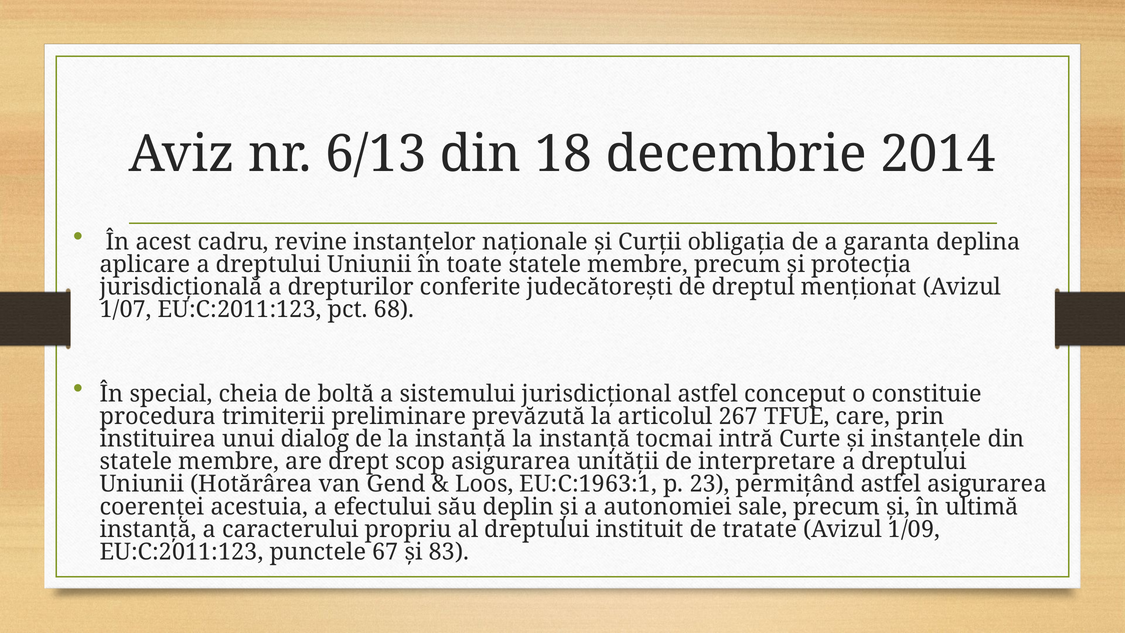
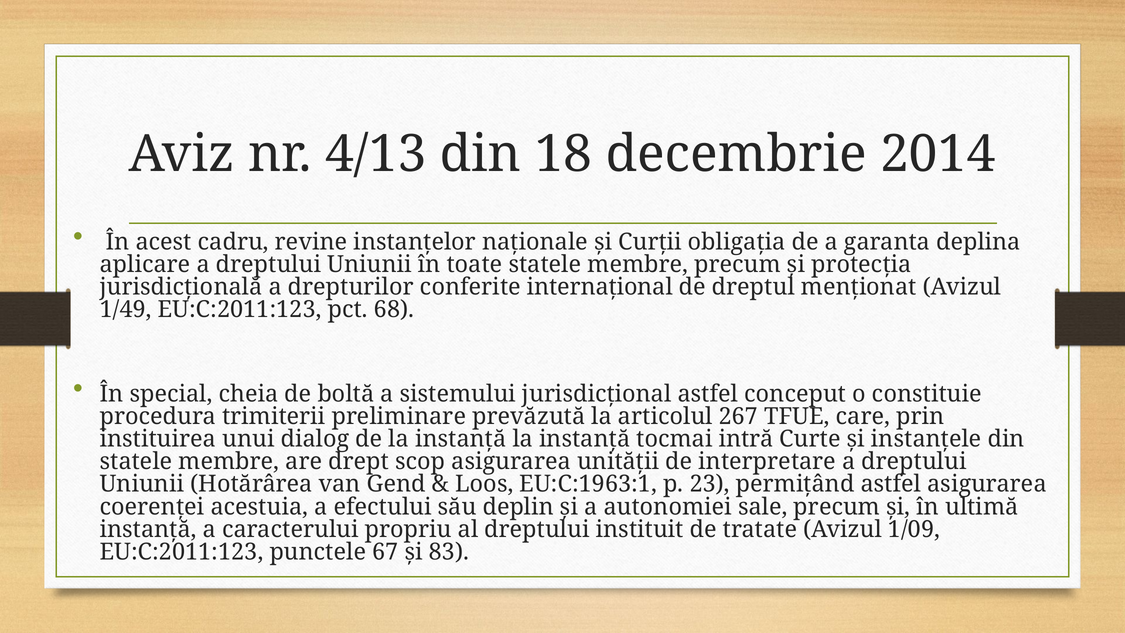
6/13: 6/13 -> 4/13 (376, 154)
judecătorești: judecătorești -> internațional (600, 287)
1/07: 1/07 -> 1/49 (126, 310)
